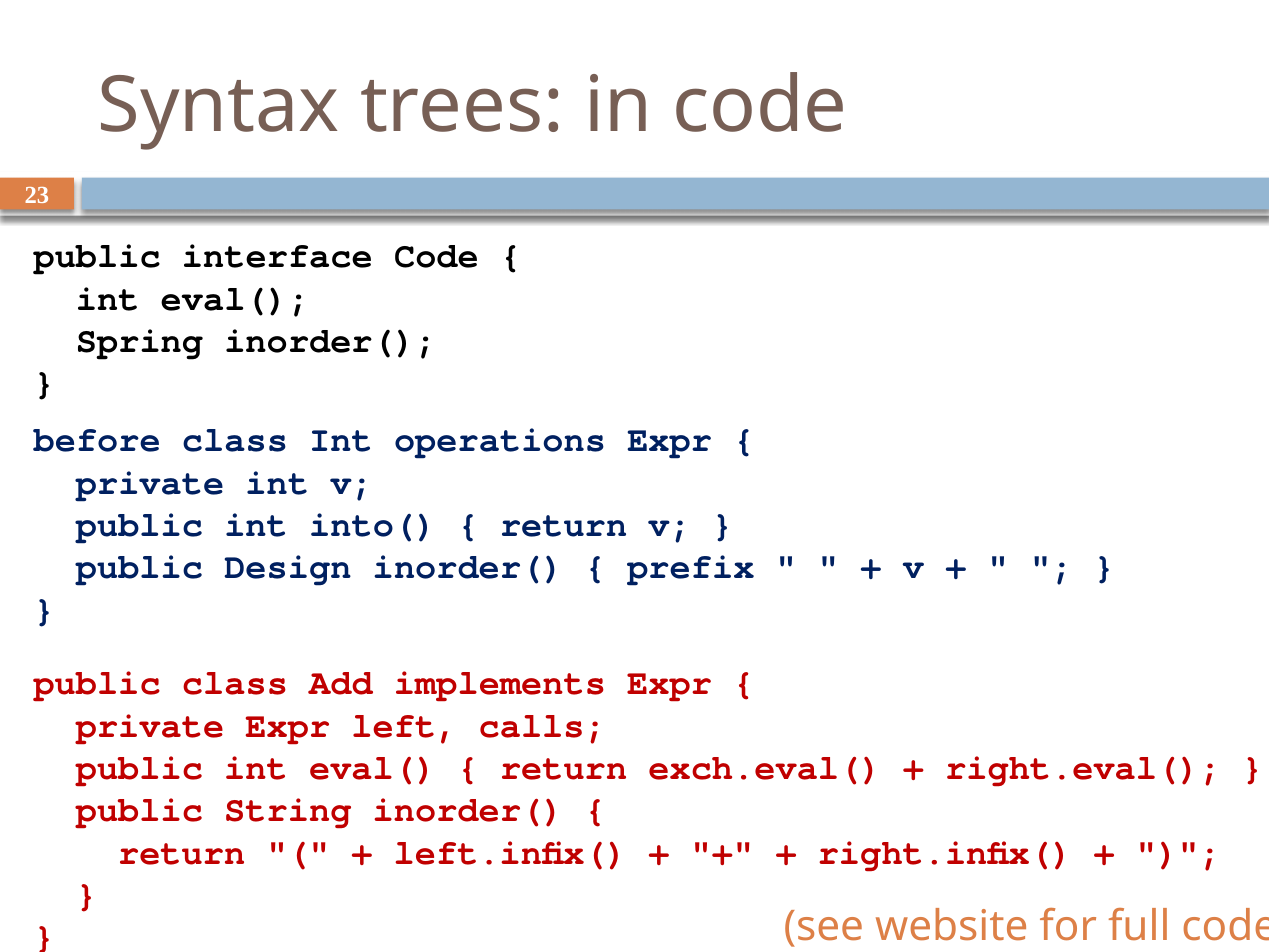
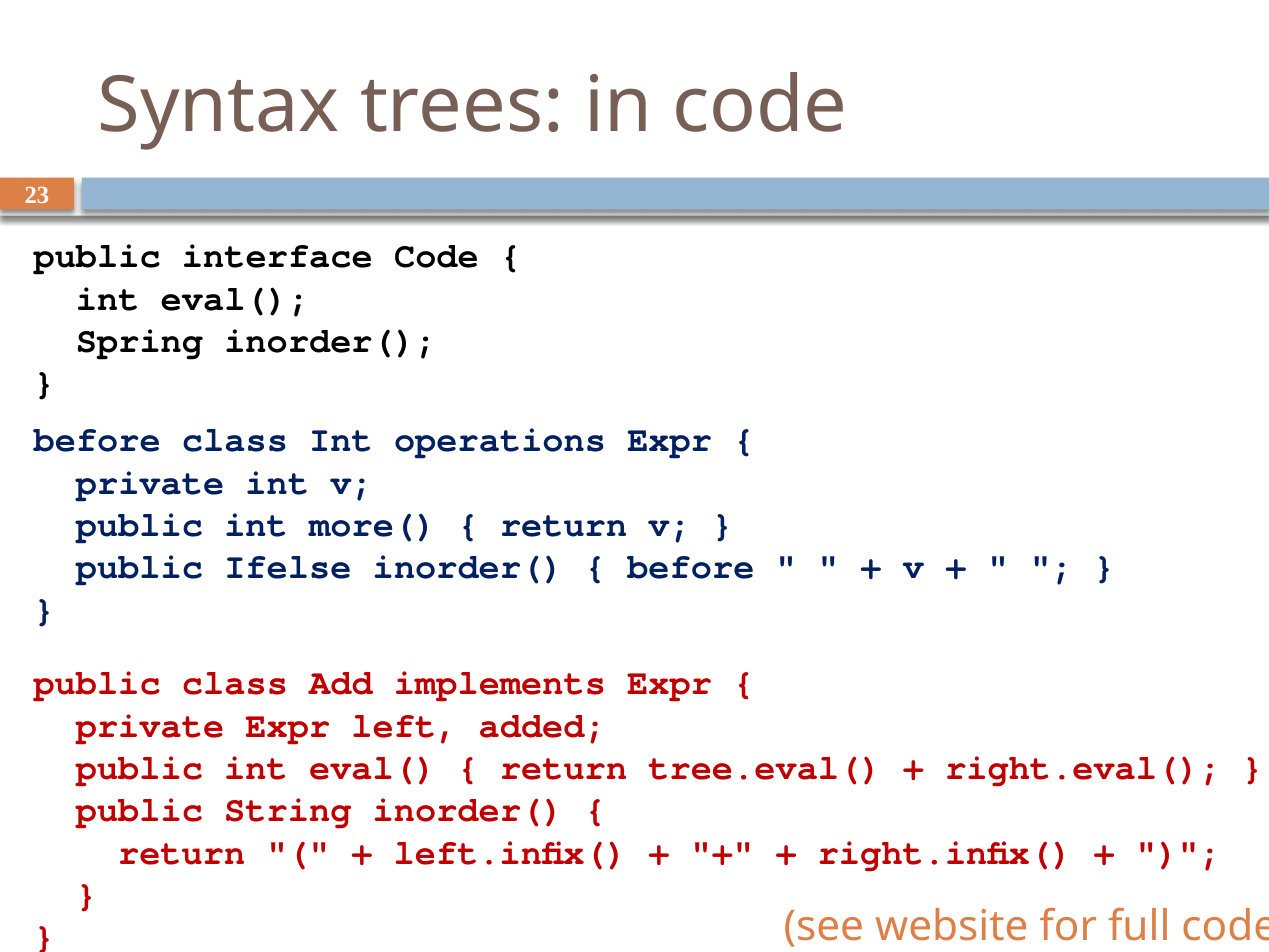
into(: into( -> more( (373, 525)
Design: Design -> Ifelse (288, 567)
prefix: prefix -> before (691, 567)
calls: calls -> added (542, 725)
exch.eval(: exch.eval( -> tree.eval( (765, 768)
